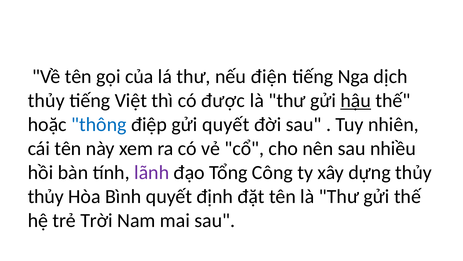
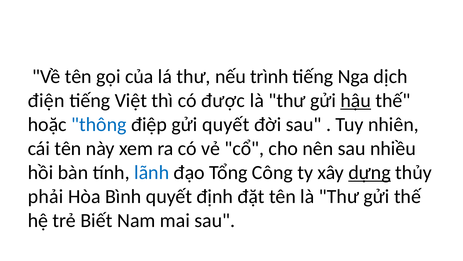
điện: điện -> trình (269, 76)
thủy: thủy -> điện (46, 100)
lãnh colour: purple -> blue (152, 172)
dựng underline: none -> present (370, 172)
thủy: thủy -> phải (46, 196)
Trời: Trời -> Biết (96, 220)
